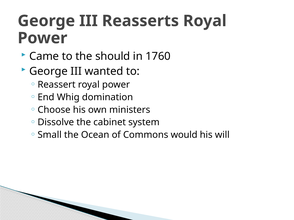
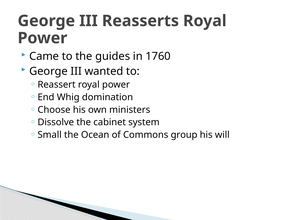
should: should -> guides (113, 56)
would: would -> group (184, 135)
